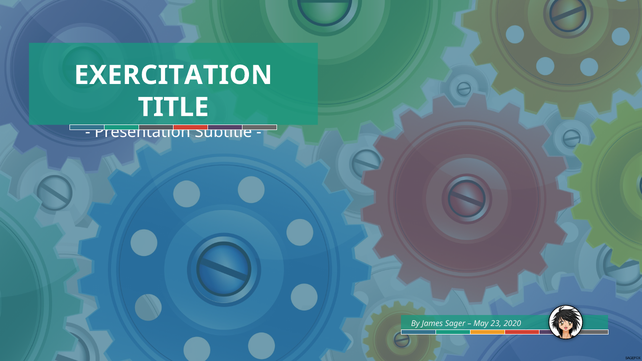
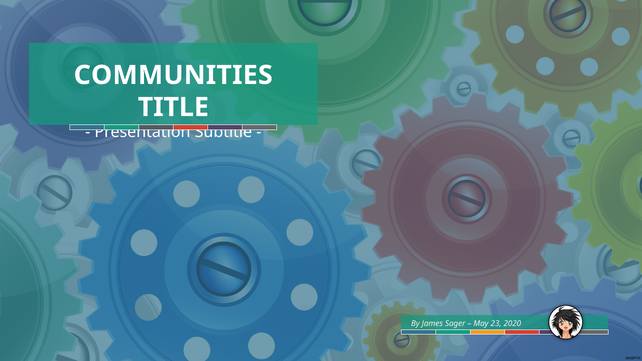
EXERCITATION: EXERCITATION -> COMMUNITIES (173, 75)
